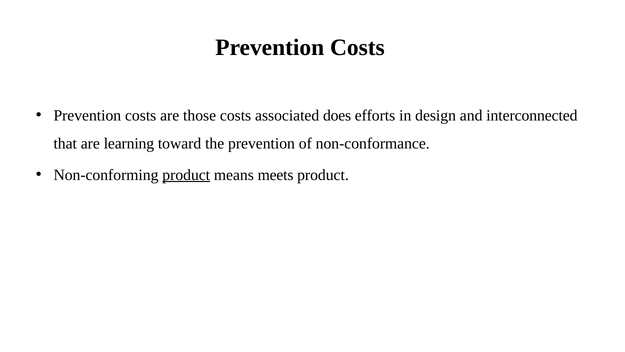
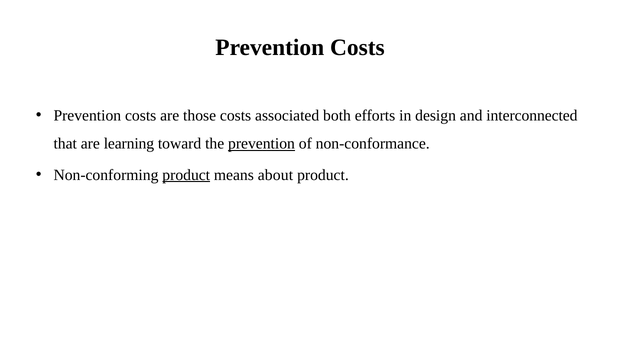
does: does -> both (337, 115)
prevention underline: none -> present (262, 143)
meets: meets -> about (275, 175)
